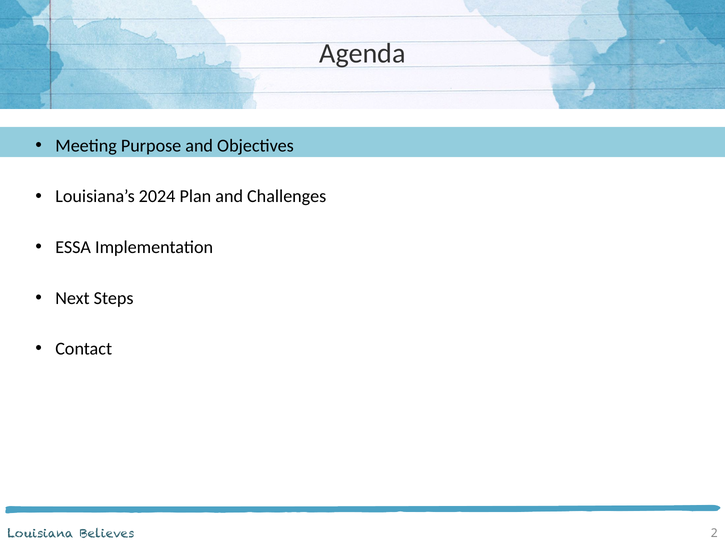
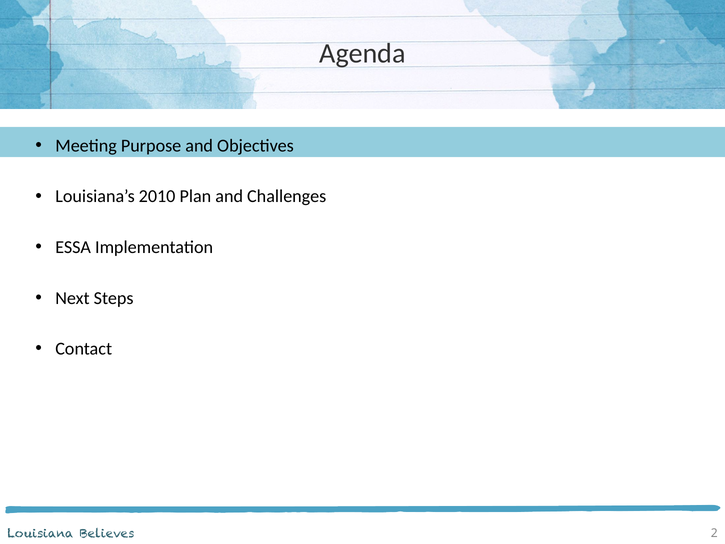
2024: 2024 -> 2010 (157, 196)
